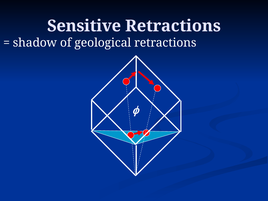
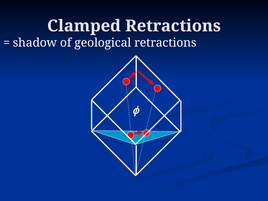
Sensitive: Sensitive -> Clamped (84, 26)
